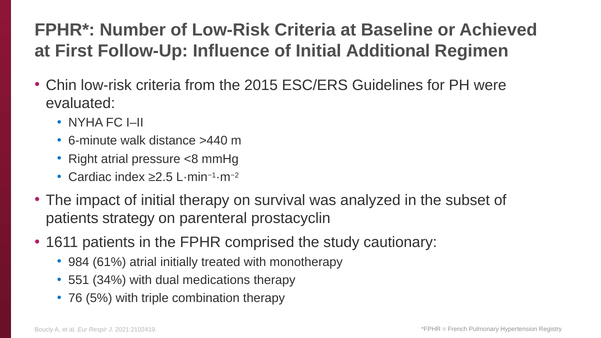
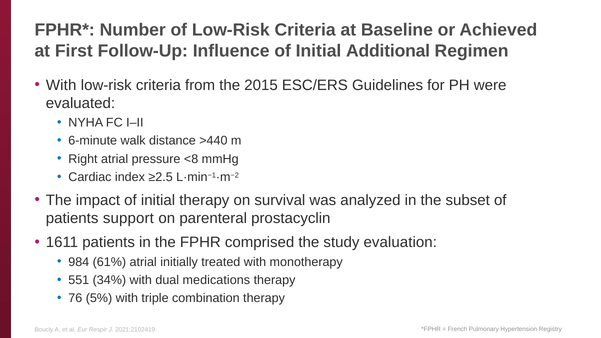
Chin: Chin -> With (61, 85)
strategy: strategy -> support (128, 218)
cautionary: cautionary -> evaluation (400, 243)
